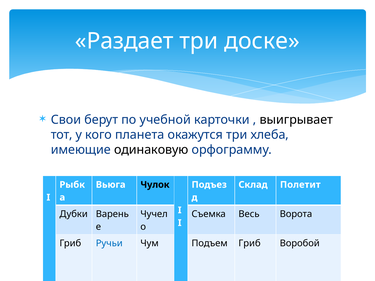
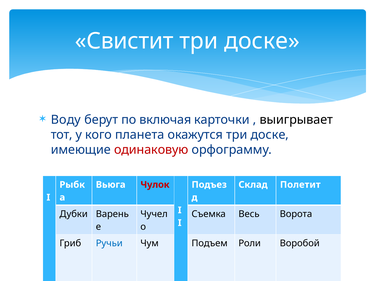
Раздает: Раздает -> Свистит (124, 41)
Свои: Свои -> Воду (66, 120)
учебной: учебной -> включая (165, 120)
окажутся три хлеба: хлеба -> доске (270, 135)
одинаковую colour: black -> red (151, 150)
Чулок colour: black -> red (155, 185)
Подъем Гриб: Гриб -> Роли (250, 243)
